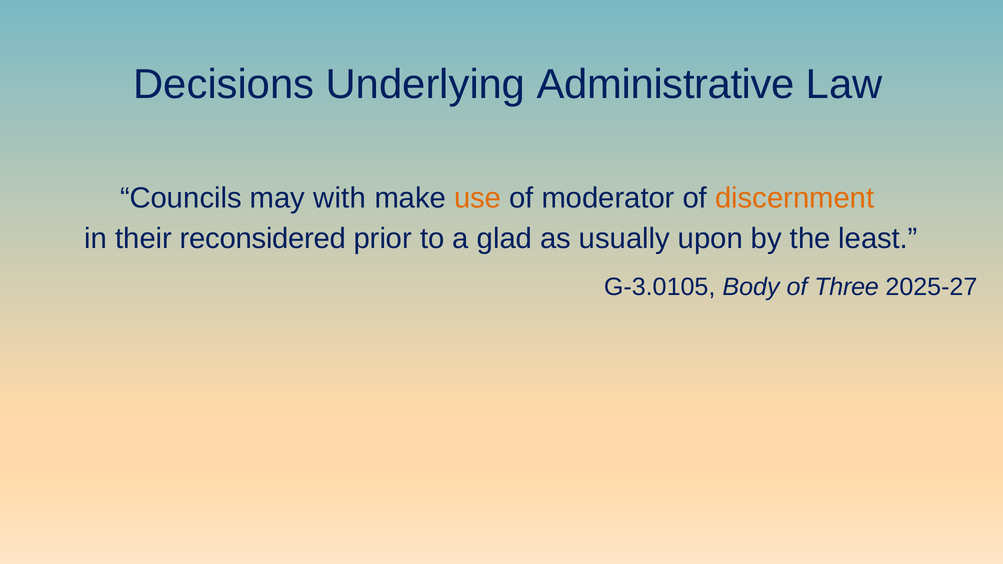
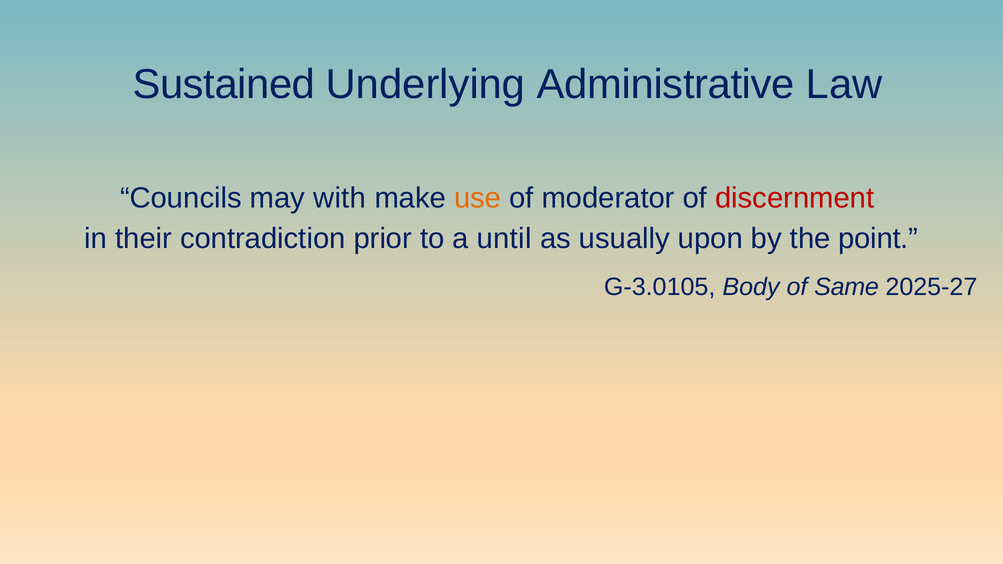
Decisions: Decisions -> Sustained (224, 85)
discernment colour: orange -> red (795, 198)
reconsidered: reconsidered -> contradiction (263, 239)
glad: glad -> until (504, 239)
least: least -> point (878, 239)
Three: Three -> Same (847, 287)
